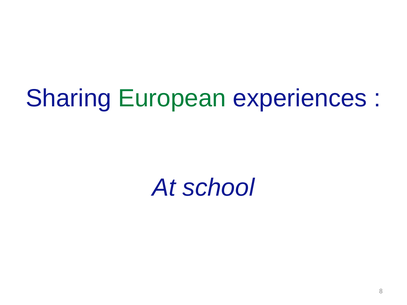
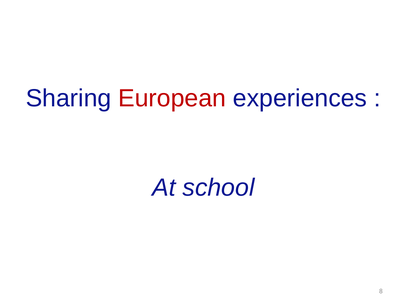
European colour: green -> red (172, 98)
